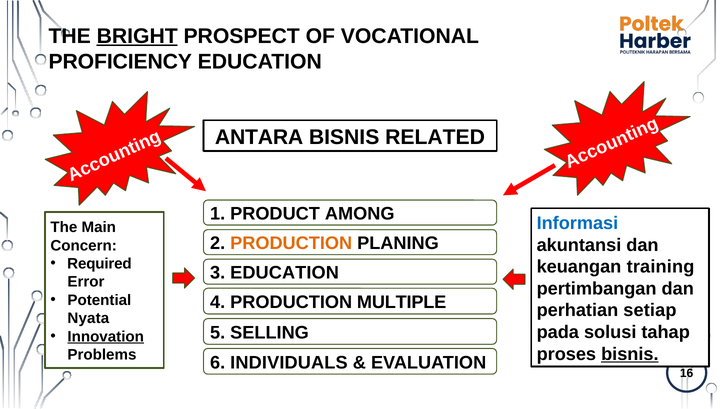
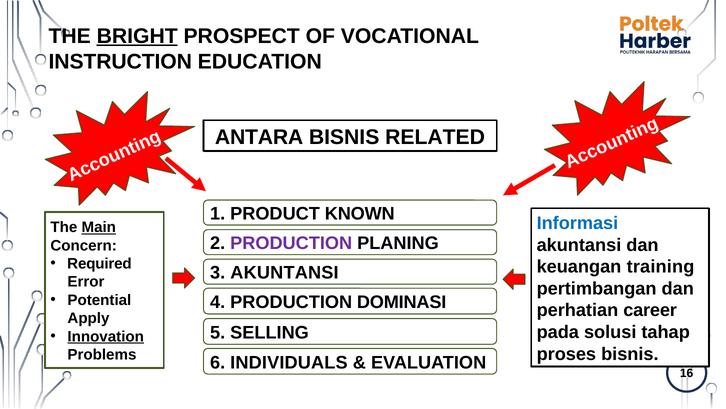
PROFICIENCY: PROFICIENCY -> INSTRUCTION (120, 62)
AMONG: AMONG -> KNOWN (360, 214)
Main underline: none -> present (99, 227)
PRODUCTION colour: orange -> purple (291, 243)
3 EDUCATION: EDUCATION -> AKUNTANSI (285, 273)
MULTIPLE: MULTIPLE -> DOMINASI (402, 302)
setiap: setiap -> career (650, 310)
Nyata: Nyata -> Apply (88, 318)
bisnis underline: present -> none (630, 354)
